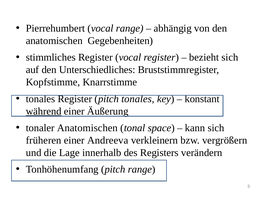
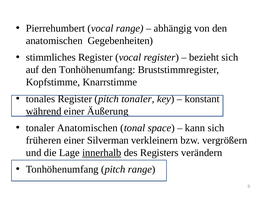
den Unterschiedliches: Unterschiedliches -> Tonhöhenumfang (97, 70)
pitch tonales: tonales -> tonaler (138, 99)
Andreeva: Andreeva -> Silverman (108, 141)
innerhalb underline: none -> present (102, 153)
